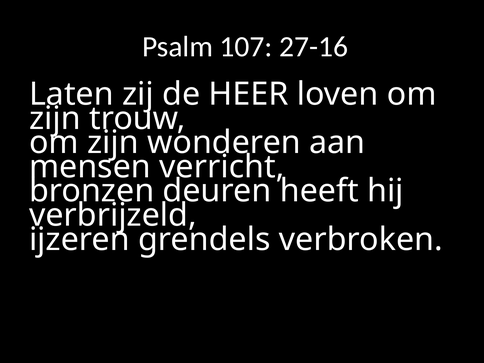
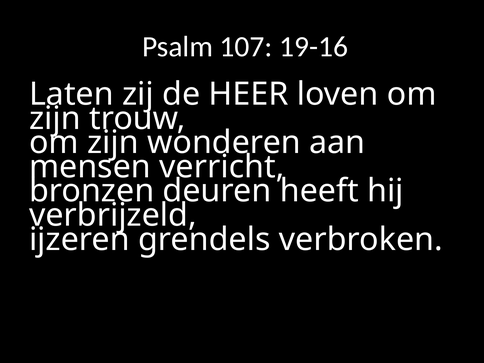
27-16: 27-16 -> 19-16 (314, 47)
